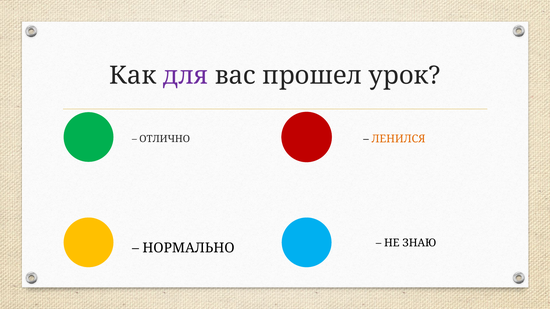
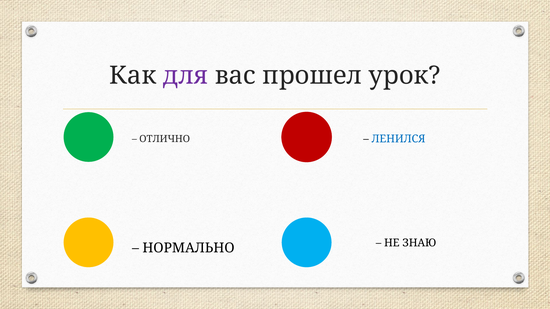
ЛЕНИЛСЯ colour: orange -> blue (398, 139)
